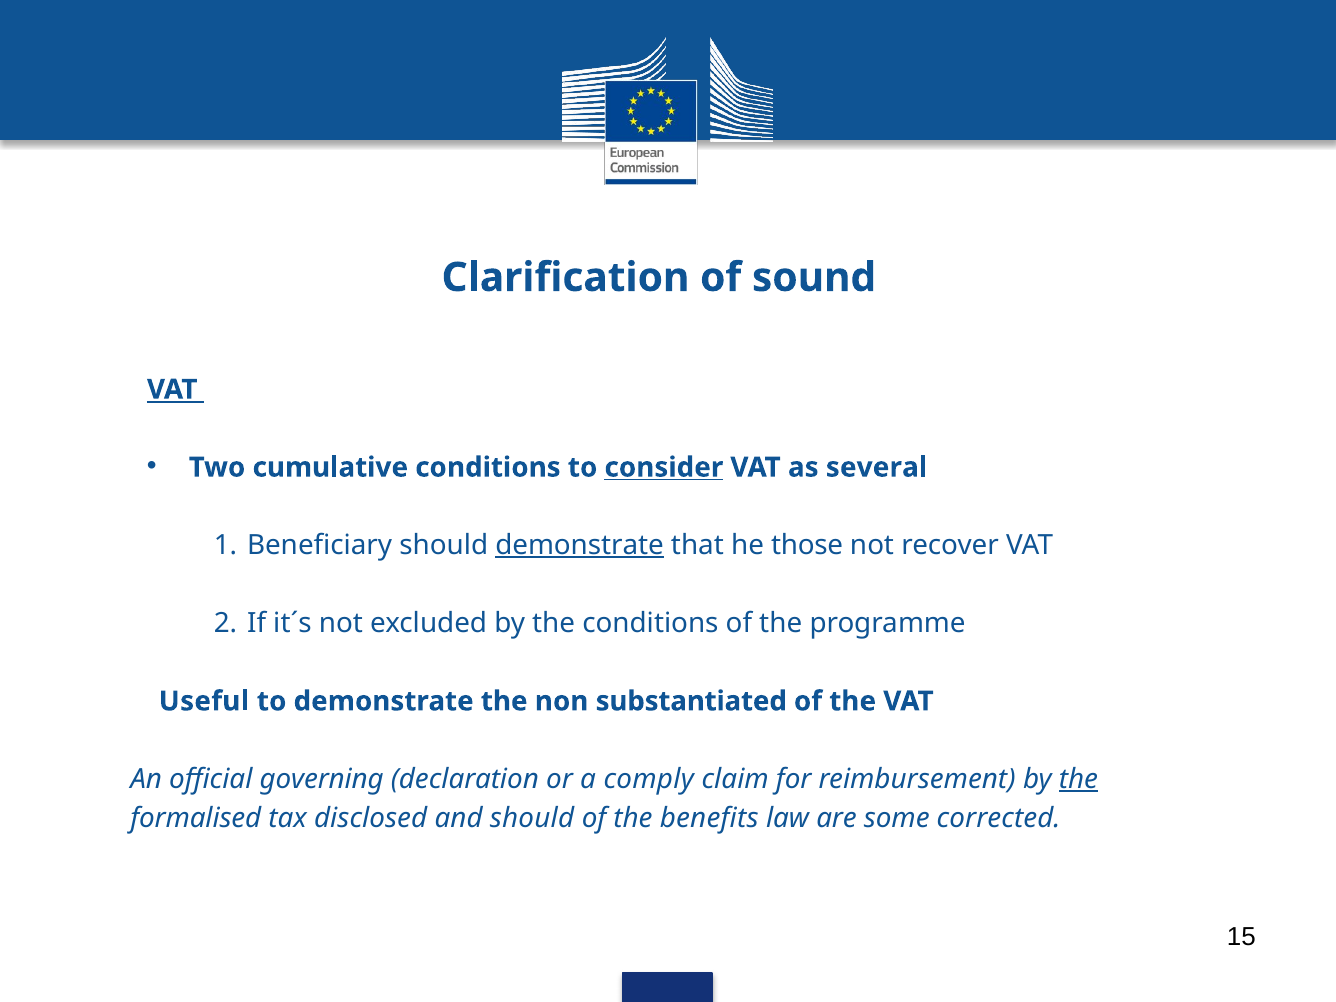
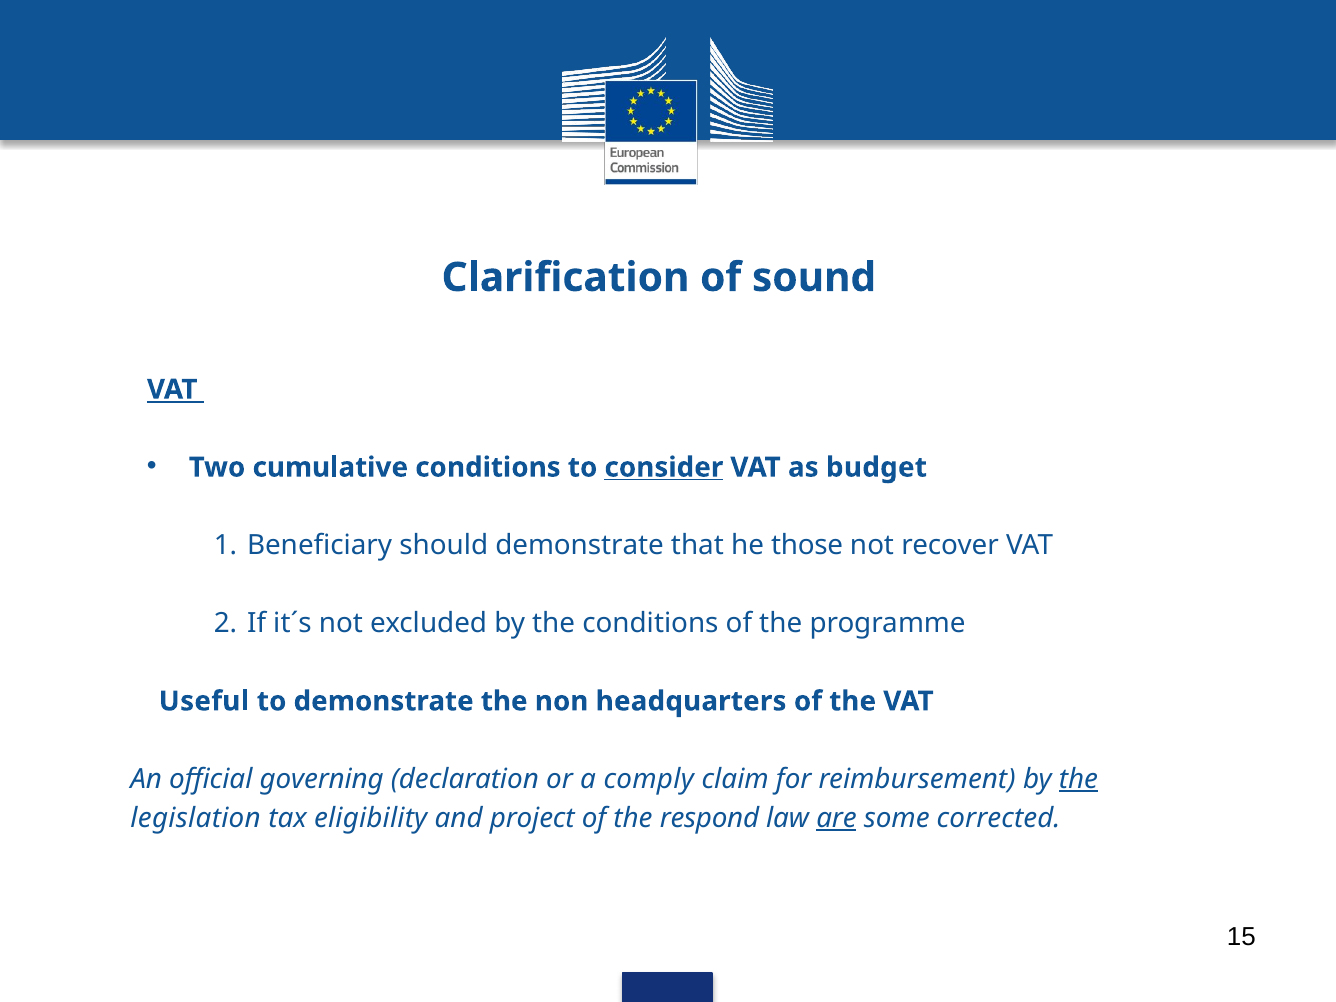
several: several -> budget (876, 467)
demonstrate underline: present -> none (580, 545)
substantiated: substantiated -> headquarters (691, 701)
formalised: formalised -> legislation (196, 818)
disclosed: disclosed -> eligibility (371, 818)
and should: should -> project (532, 818)
benefits: benefits -> respond (709, 818)
are underline: none -> present (837, 818)
